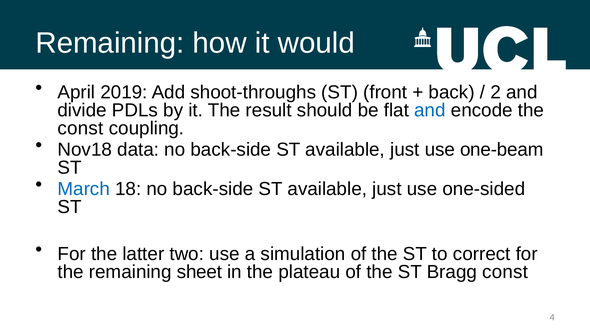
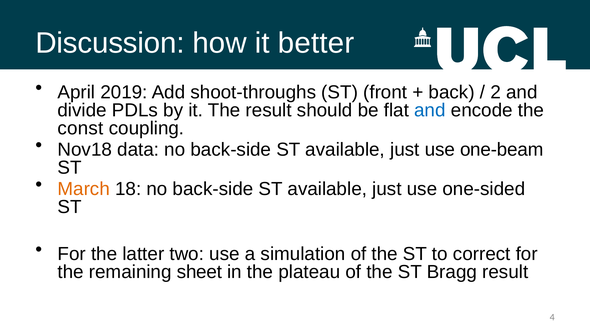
Remaining: Remaining -> Discussion (110, 43)
would: would -> better (316, 43)
March colour: blue -> orange (84, 189)
Bragg const: const -> result (505, 272)
